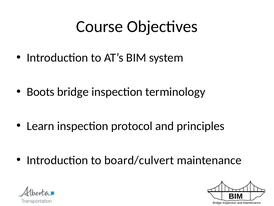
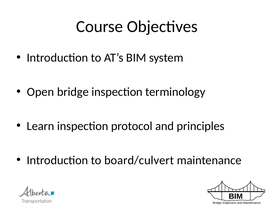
Boots: Boots -> Open (40, 92)
